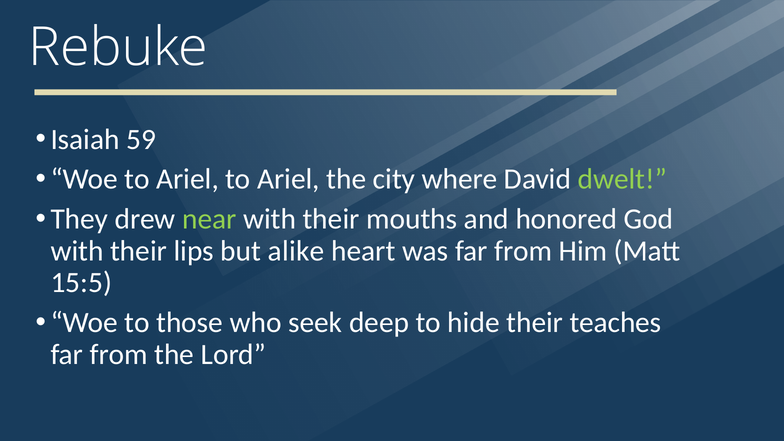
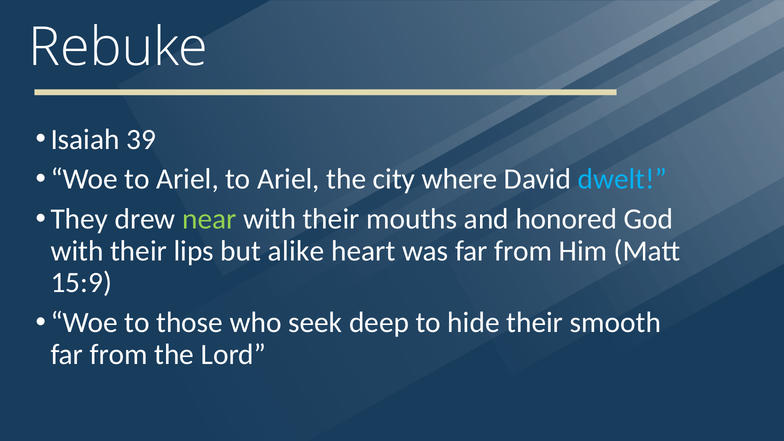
59: 59 -> 39 (141, 139)
dwelt colour: light green -> light blue (622, 179)
15:5: 15:5 -> 15:9 (81, 283)
teaches: teaches -> smooth (615, 323)
